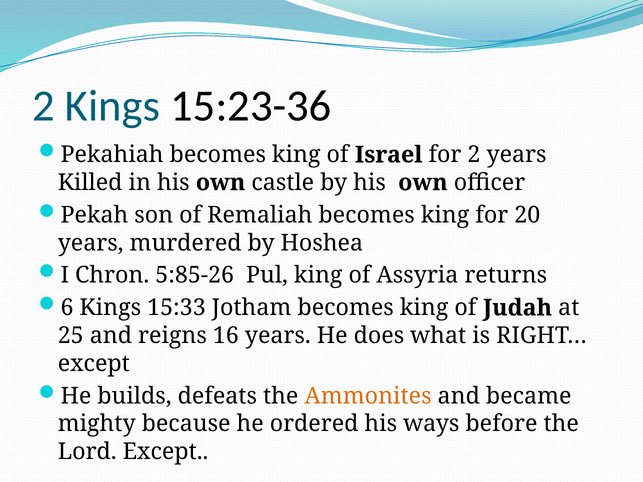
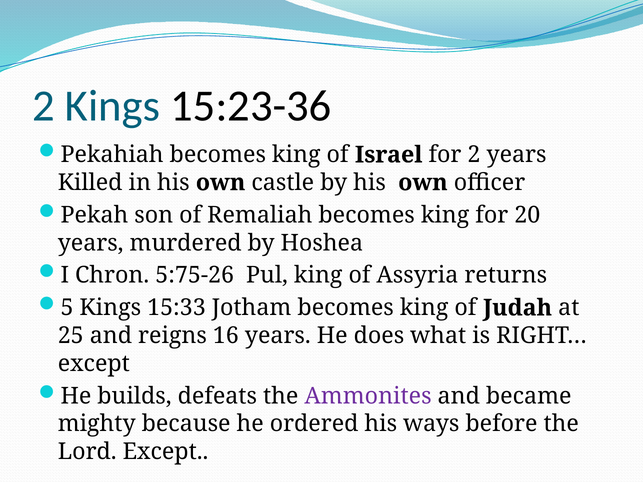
5:85-26: 5:85-26 -> 5:75-26 (195, 275)
6: 6 -> 5 (67, 308)
Ammonites colour: orange -> purple (368, 396)
